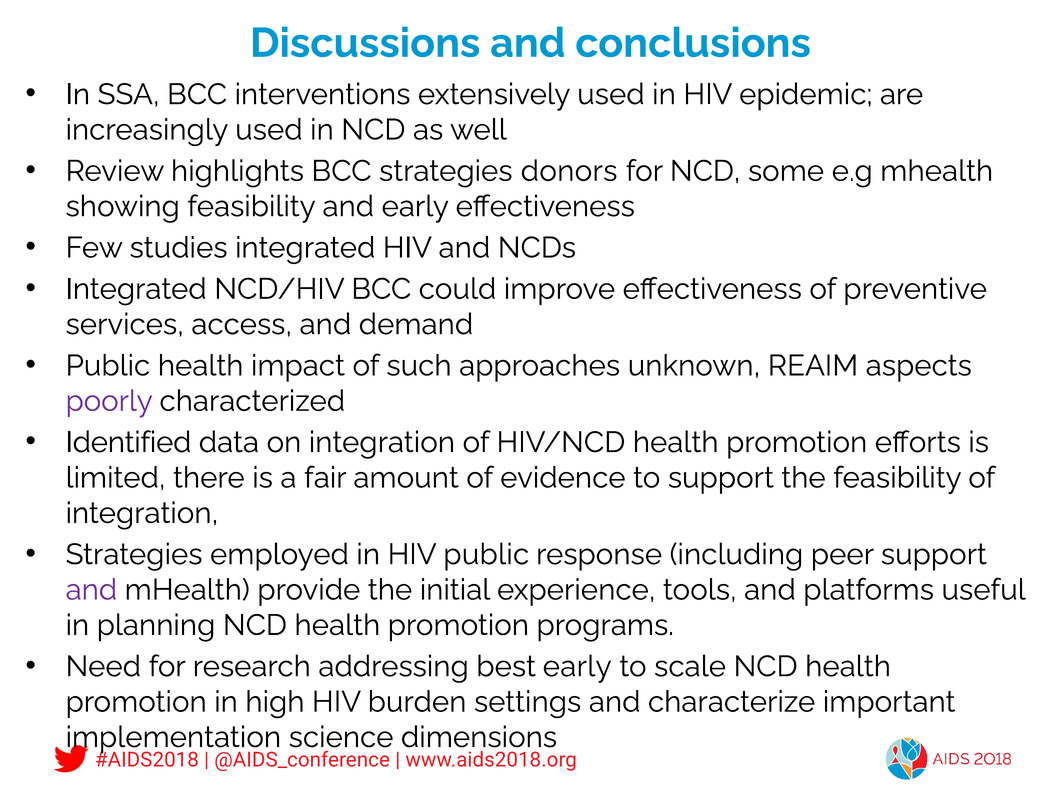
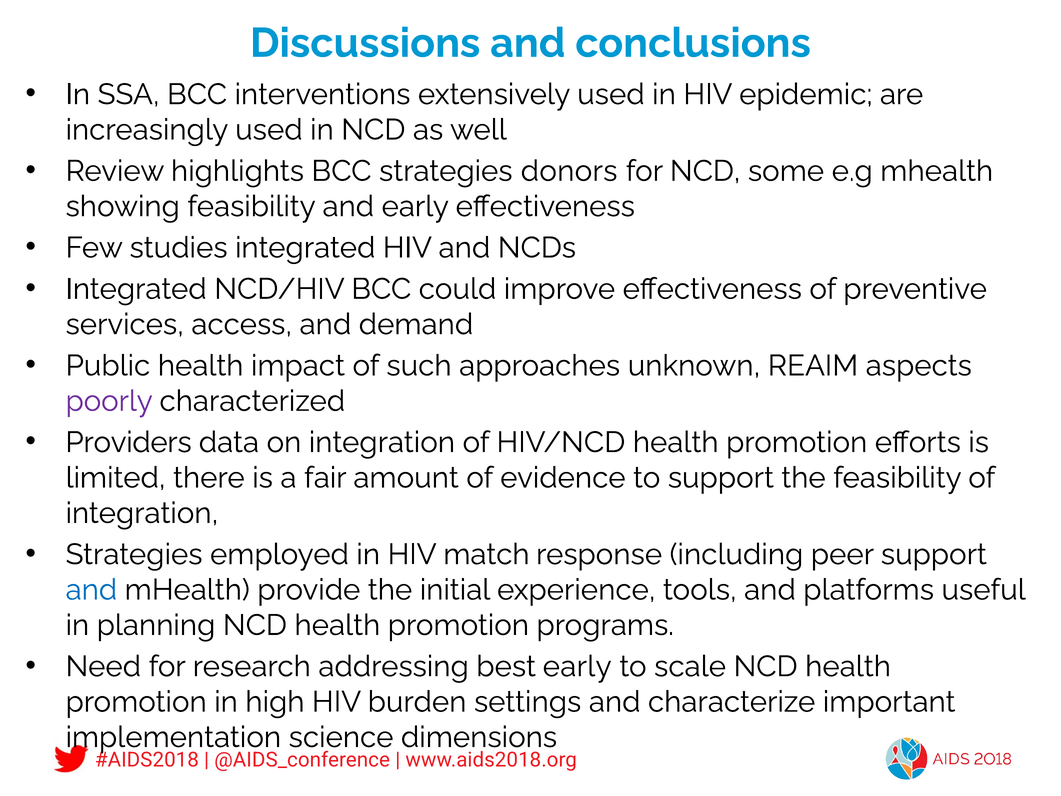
Identified: Identified -> Providers (129, 442)
HIV public: public -> match (486, 554)
and colour: purple -> blue (91, 590)
